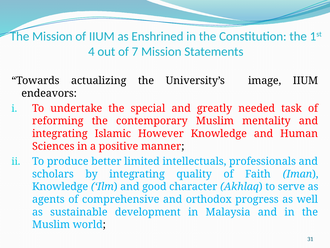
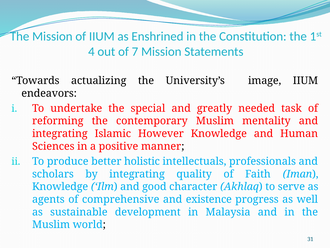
limited: limited -> holistic (142, 161)
orthodox: orthodox -> existence (209, 199)
